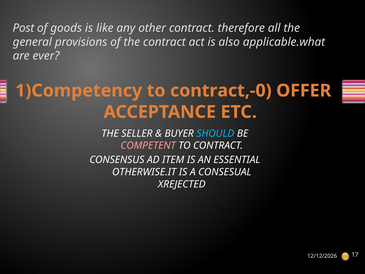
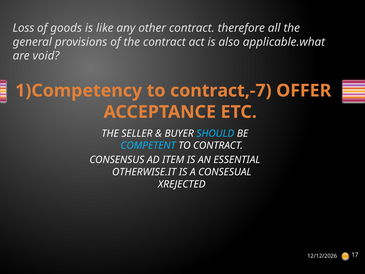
Post: Post -> Loss (23, 28)
ever: ever -> void (46, 56)
contract,-0: contract,-0 -> contract,-7 (221, 91)
COMPETENT colour: pink -> light blue (148, 145)
